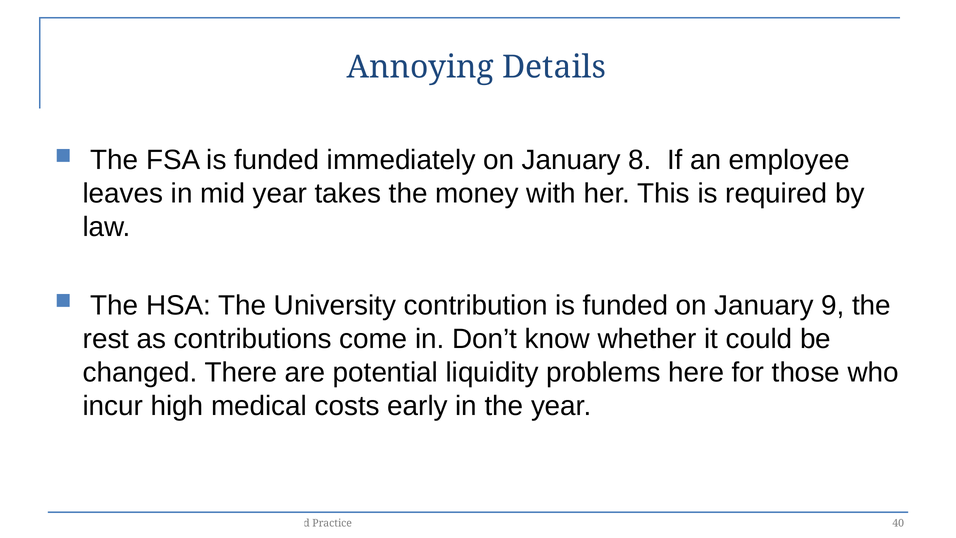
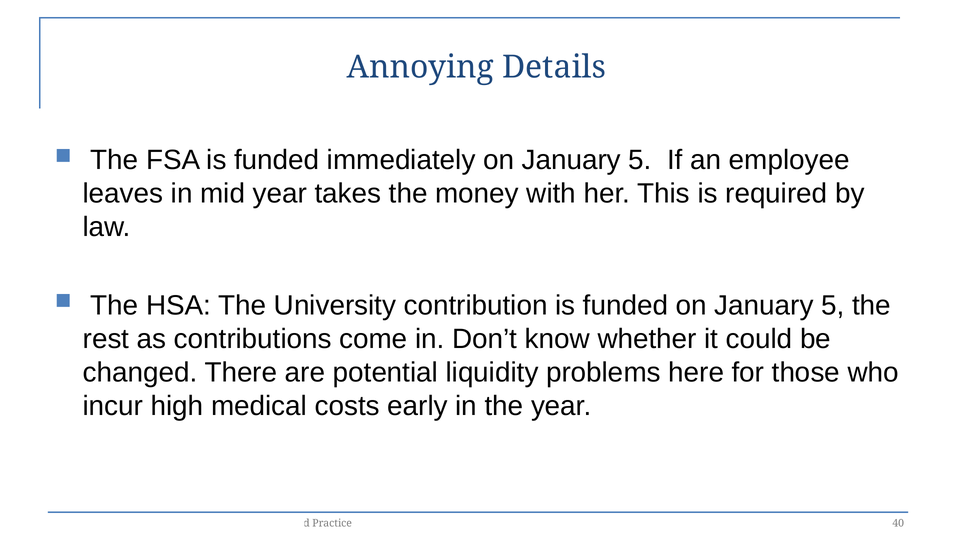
immediately on January 8: 8 -> 5 (640, 160)
funded on January 9: 9 -> 5 (833, 305)
